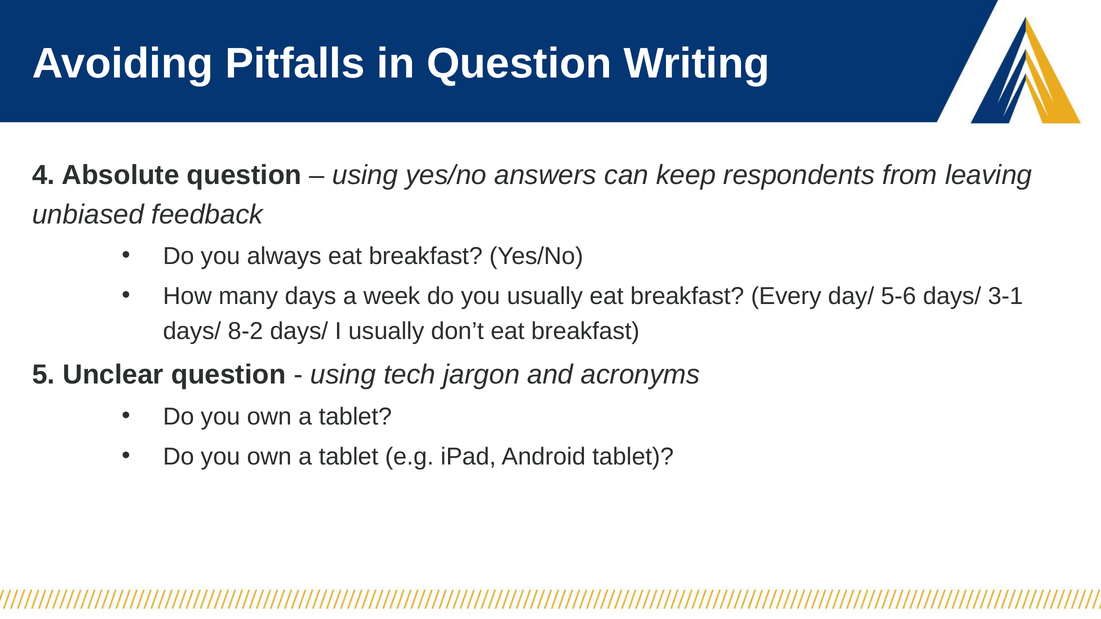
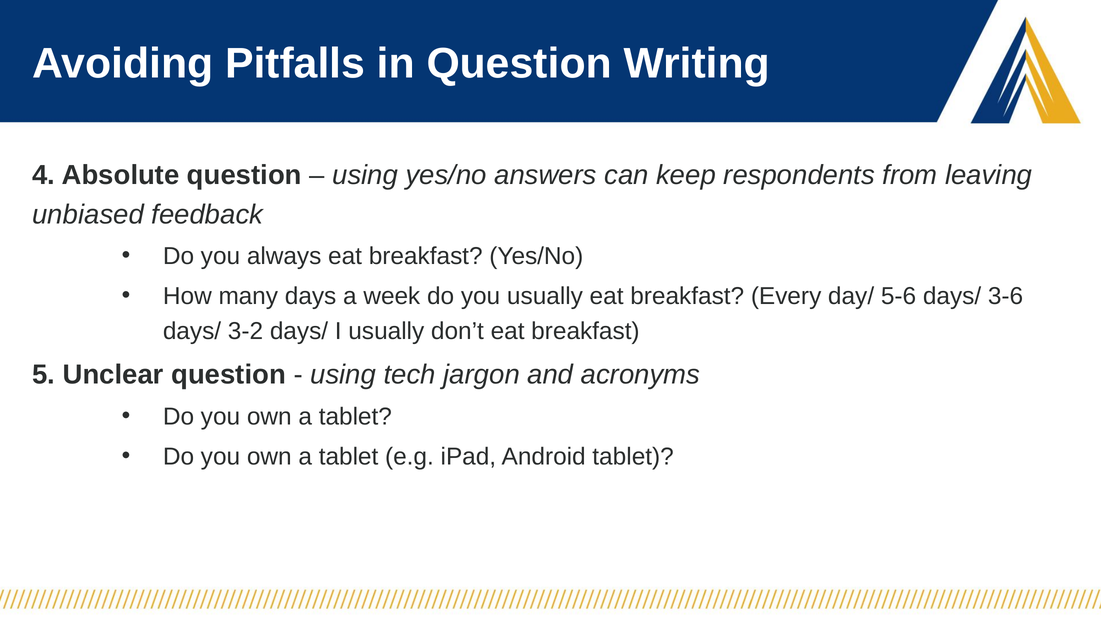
3-1: 3-1 -> 3-6 (1006, 296)
8-2: 8-2 -> 3-2 (245, 332)
